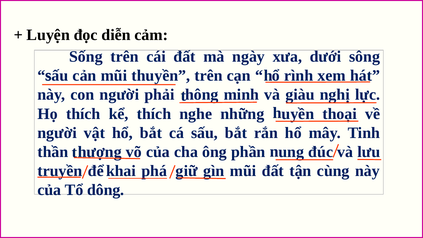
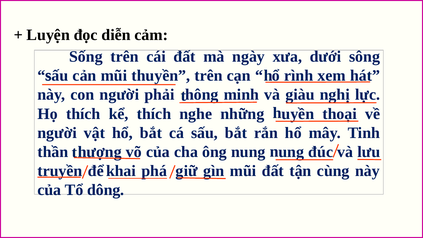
ông phần: phần -> nung (248, 152)
